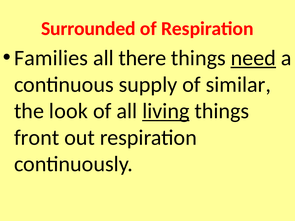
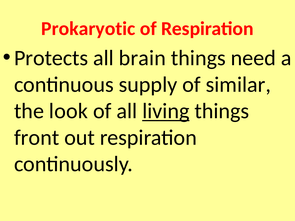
Surrounded: Surrounded -> Prokaryotic (88, 29)
Families: Families -> Protects (51, 58)
there: there -> brain (142, 58)
need underline: present -> none (253, 58)
